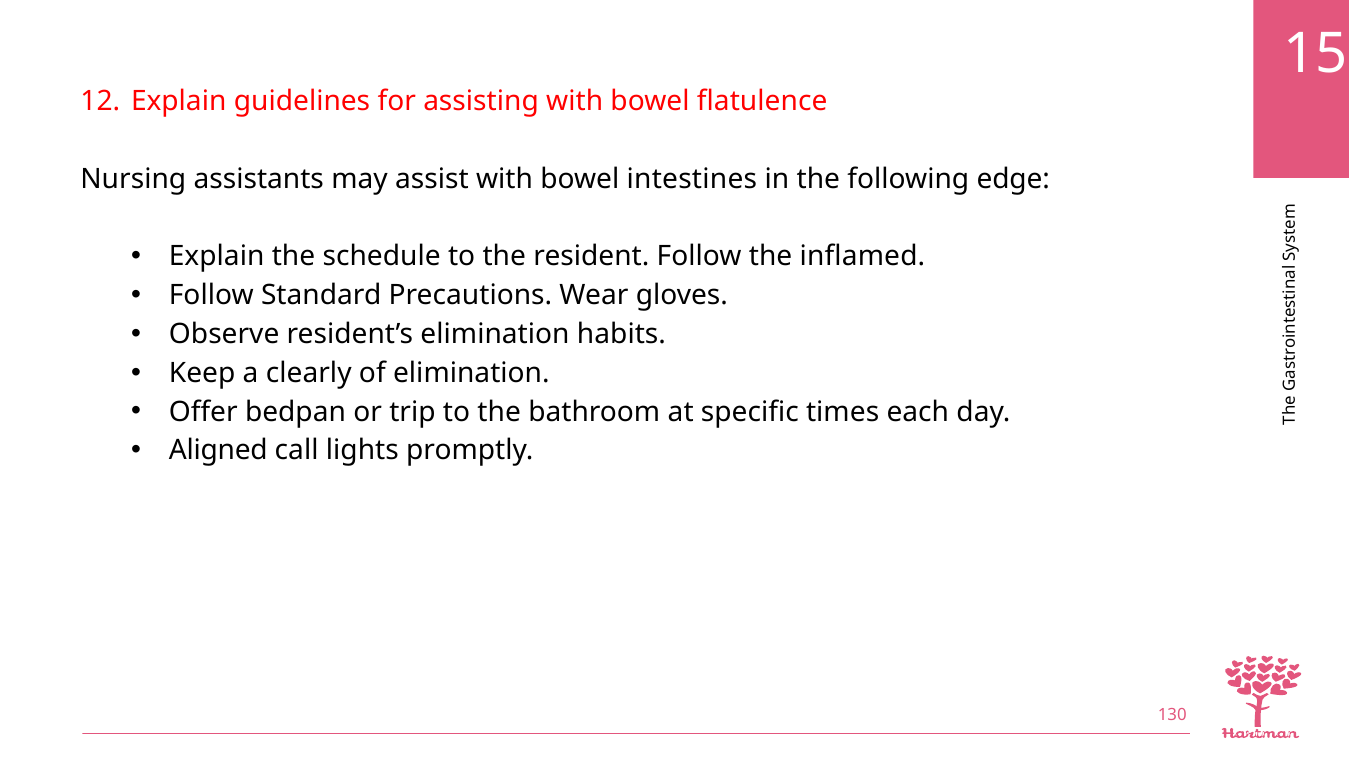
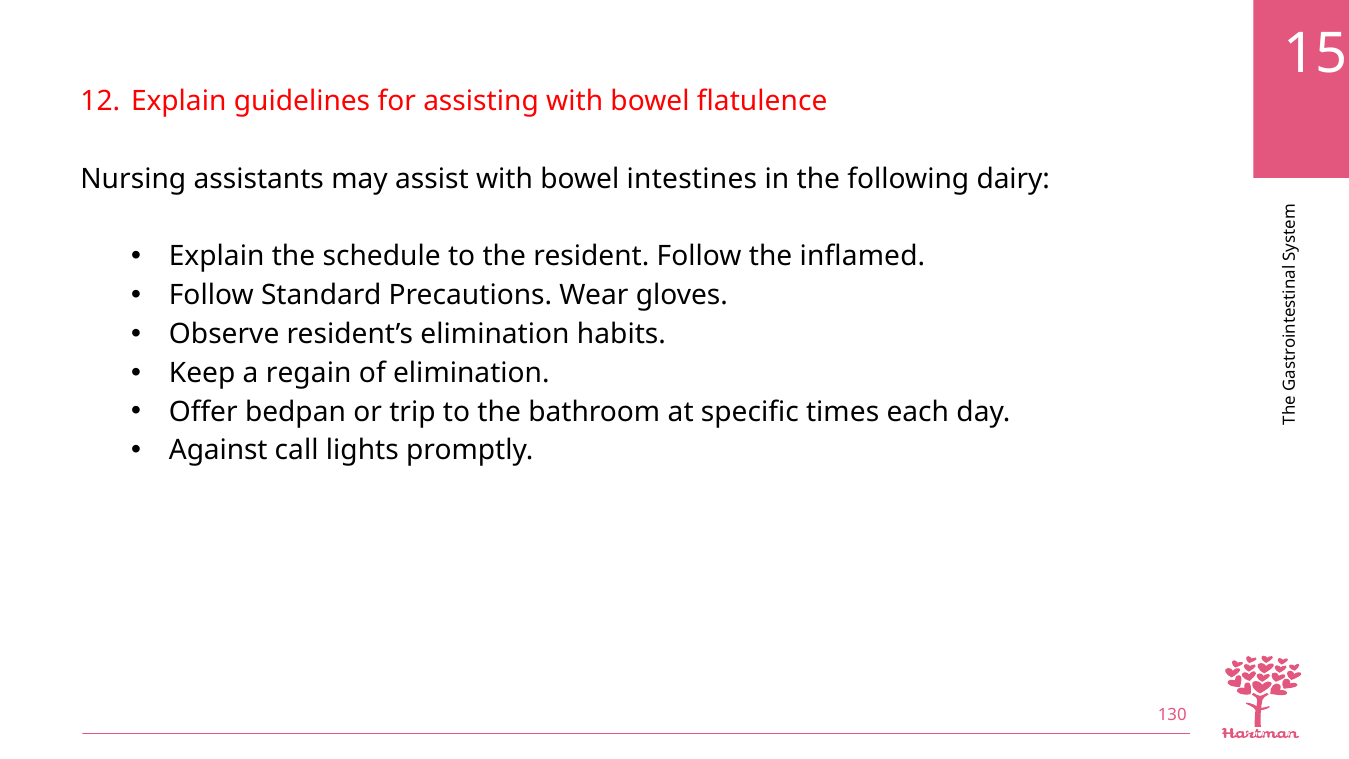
edge: edge -> dairy (1013, 179)
clearly: clearly -> regain (309, 373)
Aligned: Aligned -> Against (218, 450)
